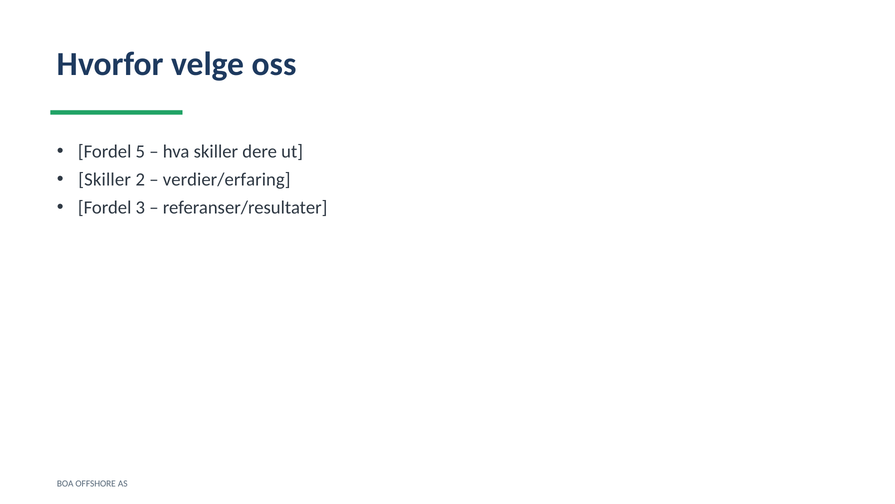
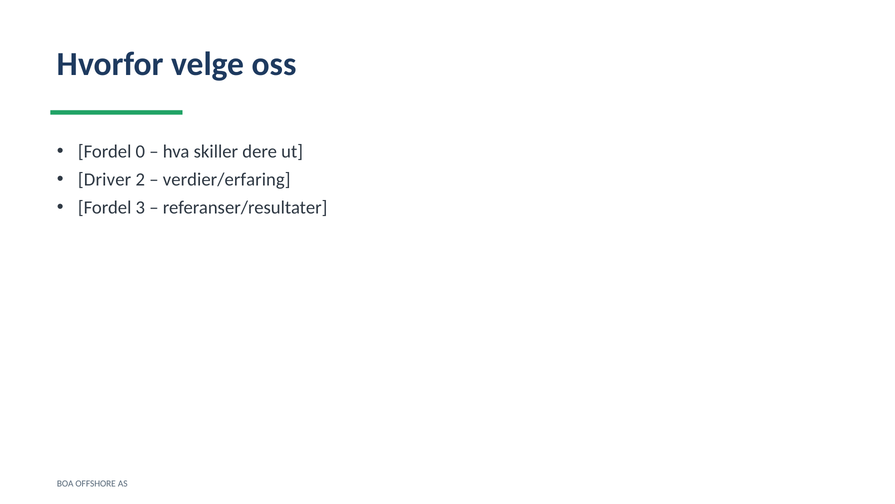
5: 5 -> 0 (140, 152)
Skiller: Skiller -> Driver (105, 180)
